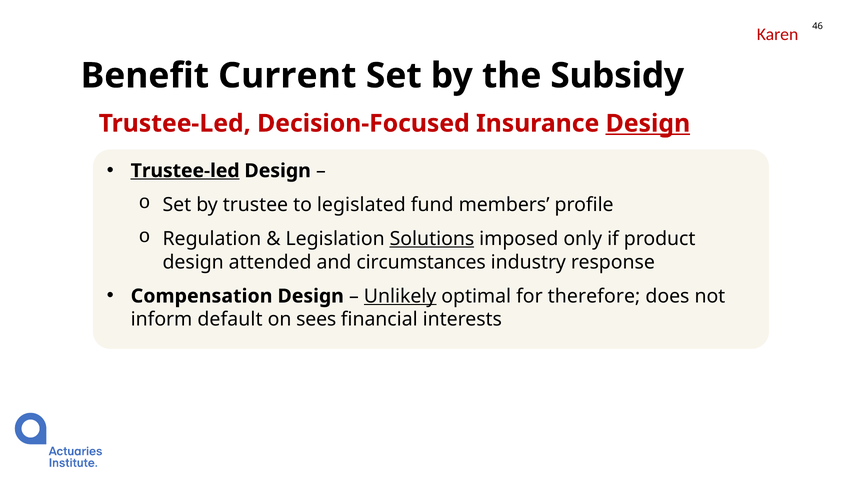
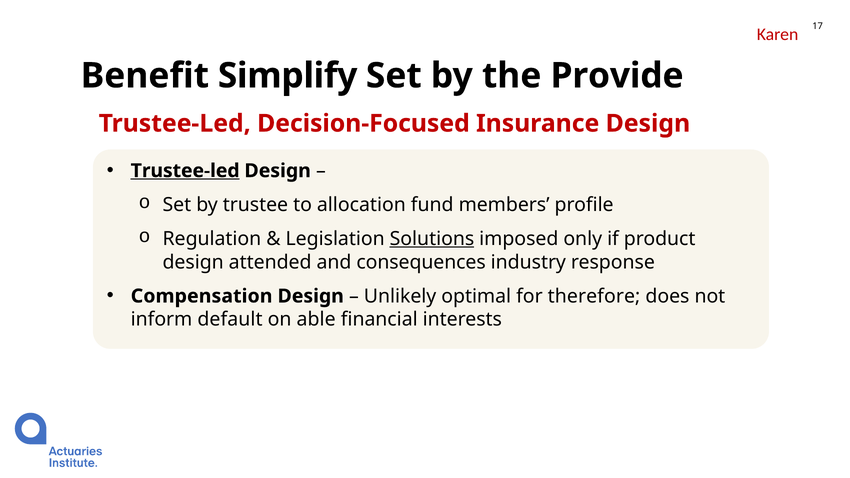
46: 46 -> 17 (818, 26)
Current: Current -> Simplify (288, 76)
Subsidy: Subsidy -> Provide (617, 76)
Design underline: present -> none (648, 123)
legislated: legislated -> allocation (361, 205)
circumstances: circumstances -> consequences (421, 262)
Unlikely underline: present -> none (400, 296)
sees: sees -> able (316, 320)
